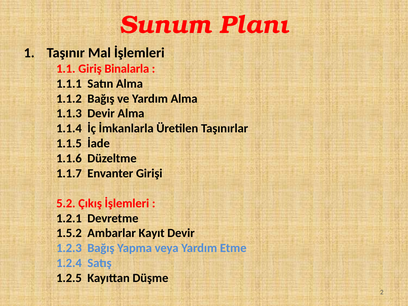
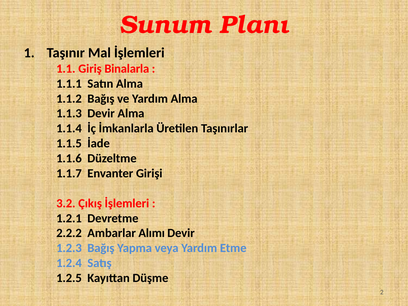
5.2: 5.2 -> 3.2 (66, 203)
1.5.2: 1.5.2 -> 2.2.2 (69, 233)
Kayıt: Kayıt -> Alımı (152, 233)
